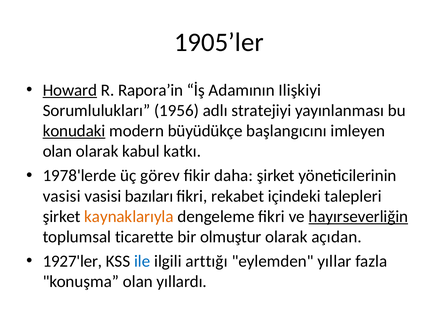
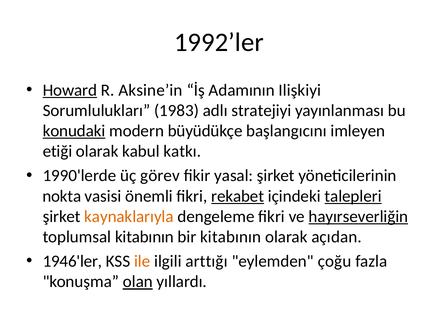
1905’ler: 1905’ler -> 1992’ler (219, 42)
Rapora’in: Rapora’in -> Aksine’in (150, 90)
1956: 1956 -> 1983 (176, 111)
olan: olan -> etiği (57, 152)
1978'lerde: 1978'lerde -> 1990'lerde (80, 176)
daha: daha -> yasal (234, 176)
vasisi: vasisi -> nokta (62, 196)
bazıları: bazıları -> önemli (149, 196)
rekabet underline: none -> present (238, 196)
talepleri underline: none -> present (353, 196)
toplumsal ticarette: ticarette -> kitabının (144, 237)
bir olmuştur: olmuştur -> kitabının (231, 237)
1927'ler: 1927'ler -> 1946'ler (72, 262)
ile colour: blue -> orange (142, 262)
yıllar: yıllar -> çoğu (335, 262)
olan underline: none -> present (138, 282)
